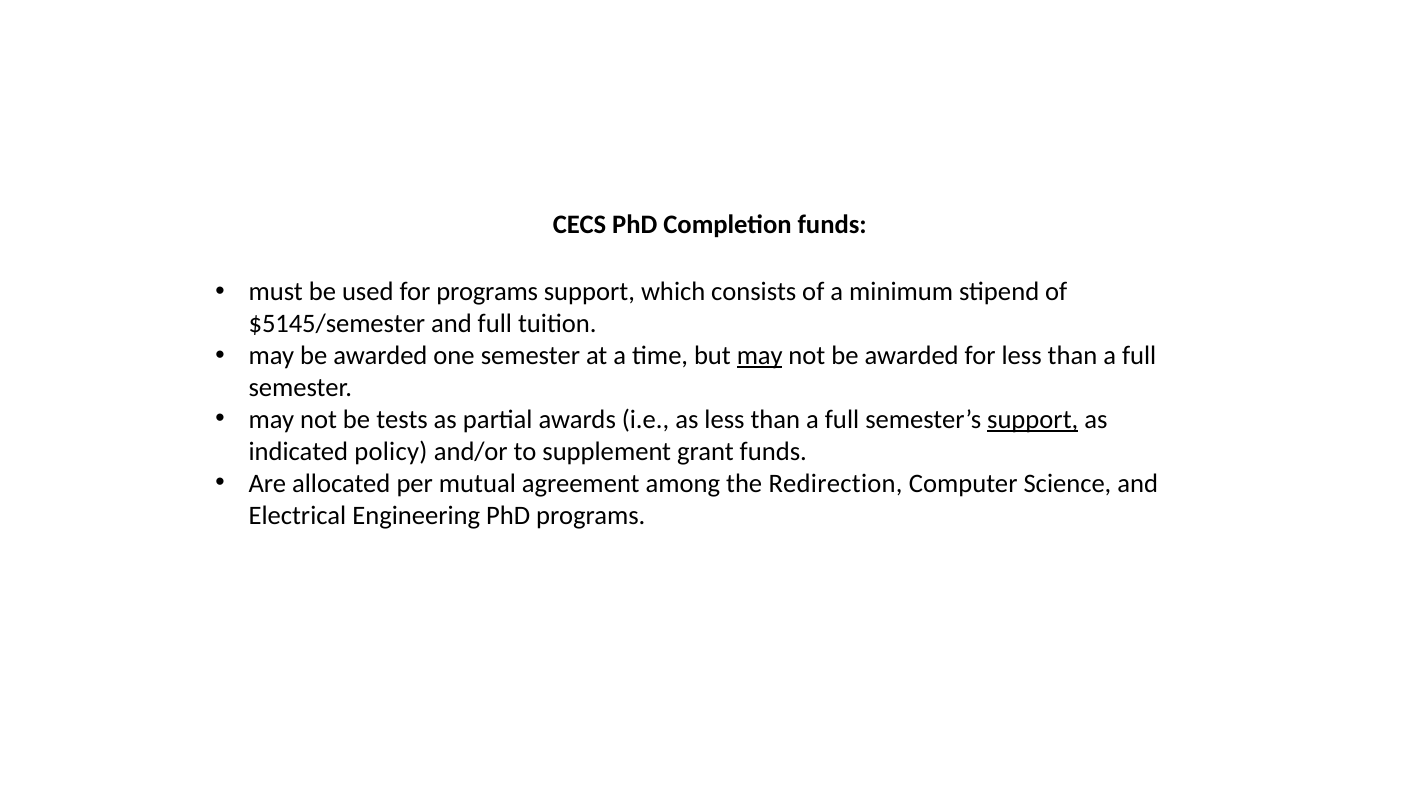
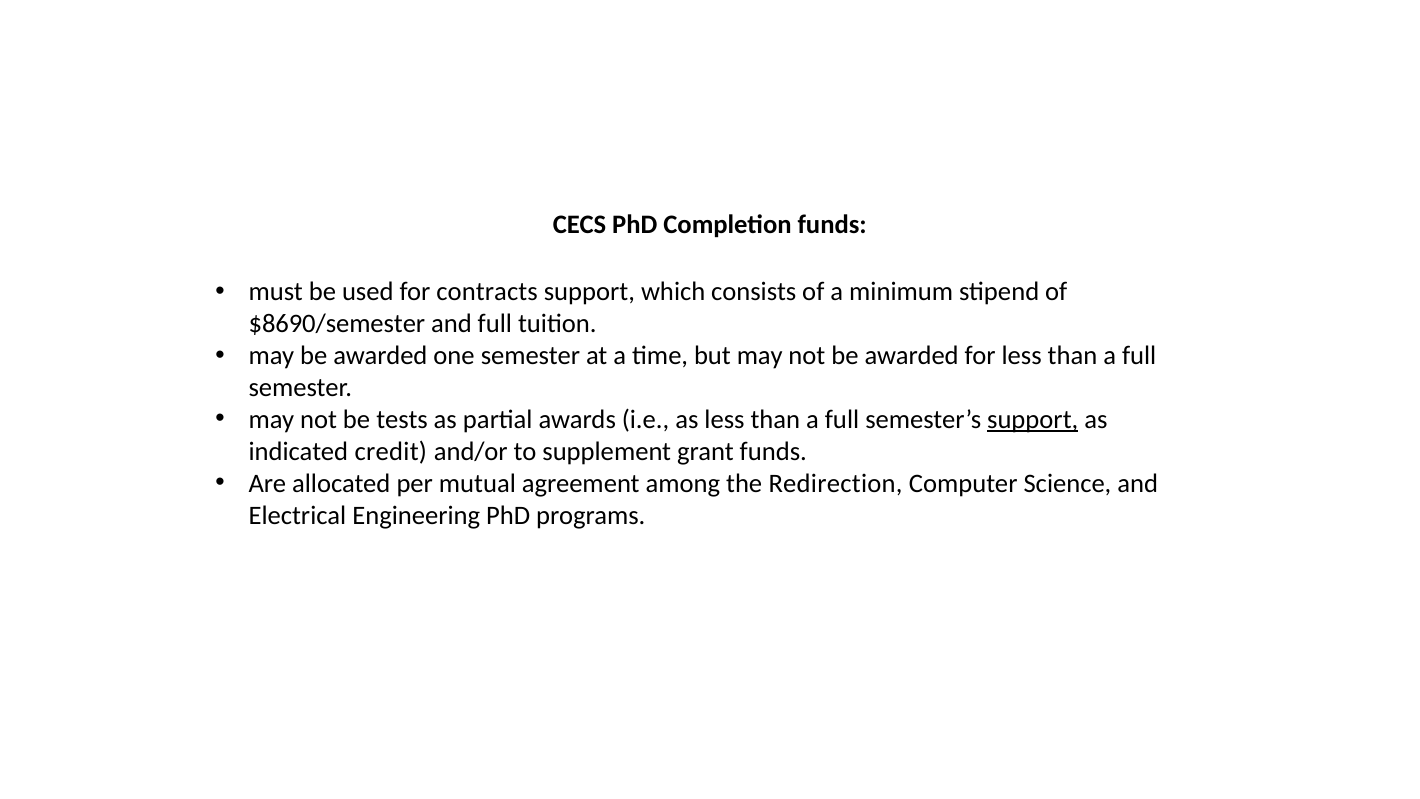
for programs: programs -> contracts (487, 292)
$5145/semester: $5145/semester -> $8690/semester (337, 324)
may underline: present -> none (760, 356)
policy: policy -> credit (391, 451)
